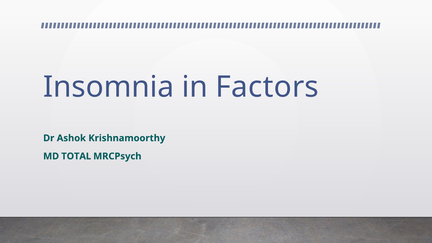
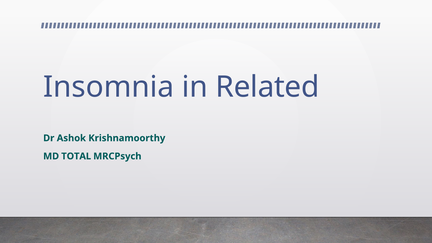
Factors: Factors -> Related (267, 87)
